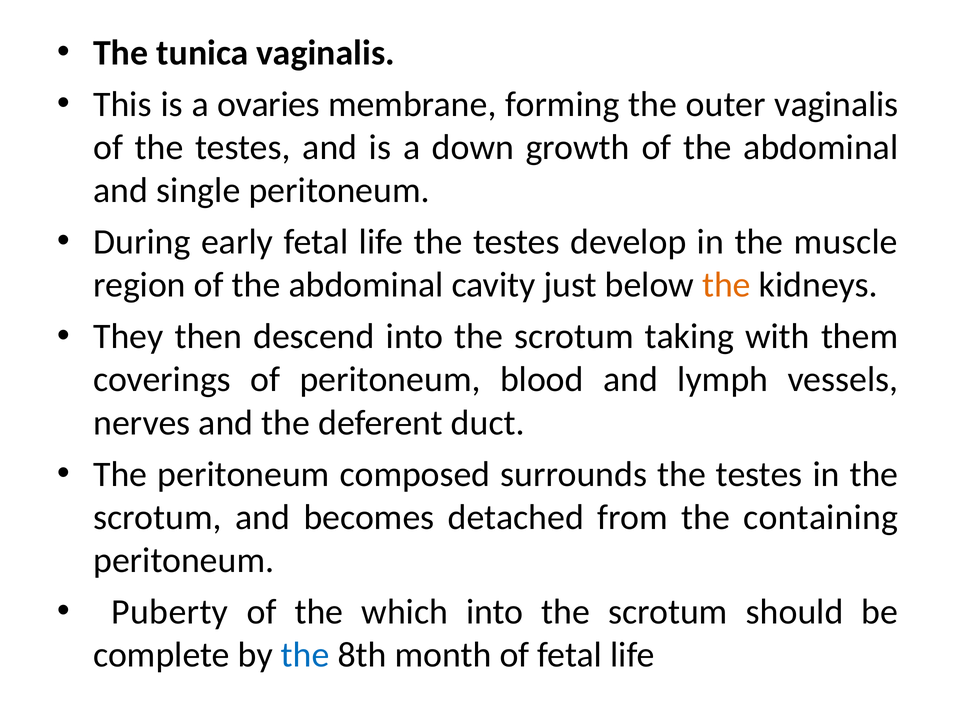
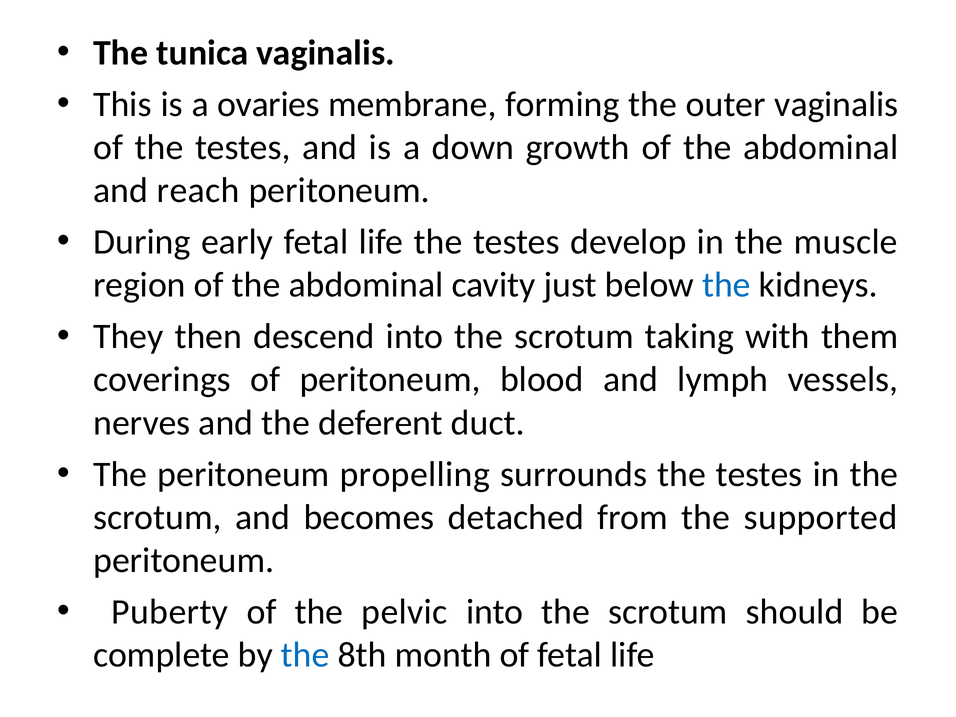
single: single -> reach (198, 190)
the colour: orange -> blue (726, 285)
composed: composed -> propelling (415, 474)
containing: containing -> supported (821, 517)
which: which -> pelvic (405, 612)
